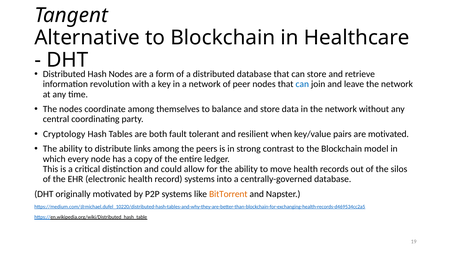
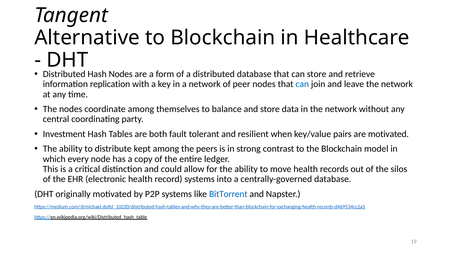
revolution: revolution -> replication (110, 84)
Cryptology: Cryptology -> Investment (64, 134)
links: links -> kept (142, 149)
BitTorrent colour: orange -> blue (228, 195)
